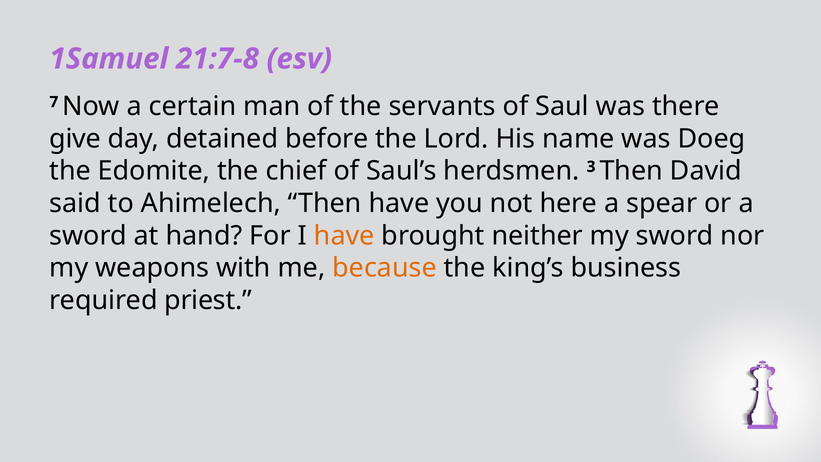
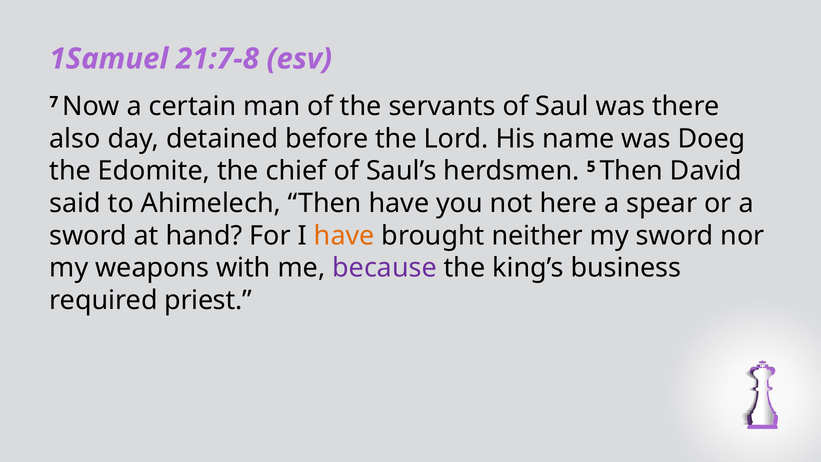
give: give -> also (75, 139)
3: 3 -> 5 (591, 167)
because colour: orange -> purple (385, 268)
